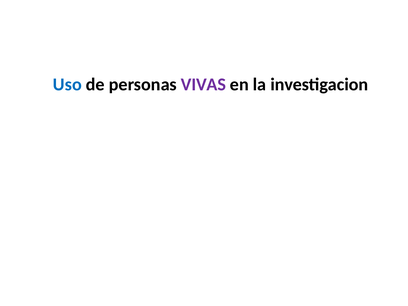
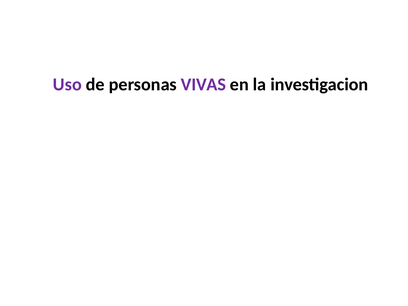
Uso colour: blue -> purple (67, 84)
